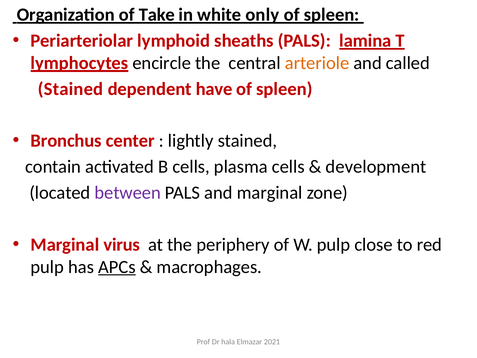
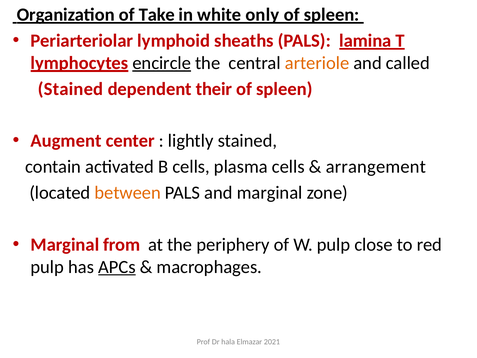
encircle underline: none -> present (162, 63)
have: have -> their (214, 89)
Bronchus: Bronchus -> Augment (66, 141)
development: development -> arrangement (376, 167)
between colour: purple -> orange (128, 193)
virus: virus -> from (122, 244)
